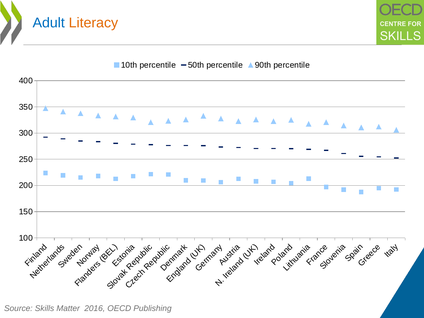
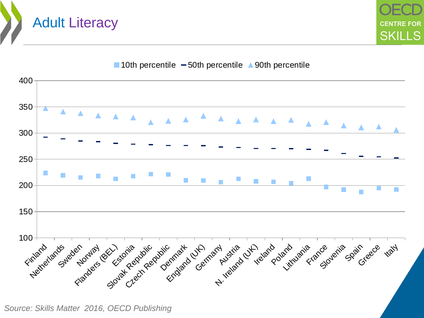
Literacy colour: orange -> purple (93, 23)
